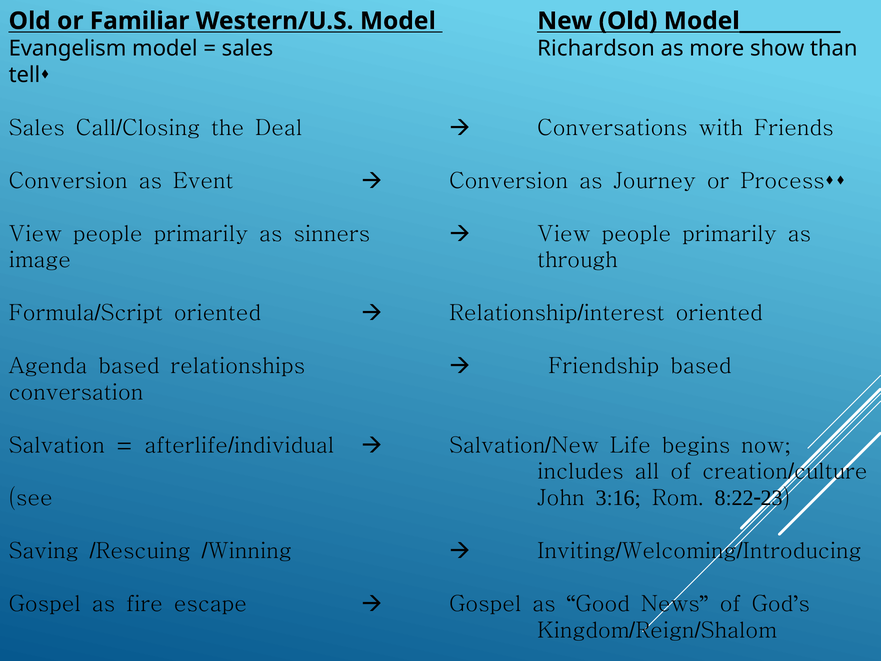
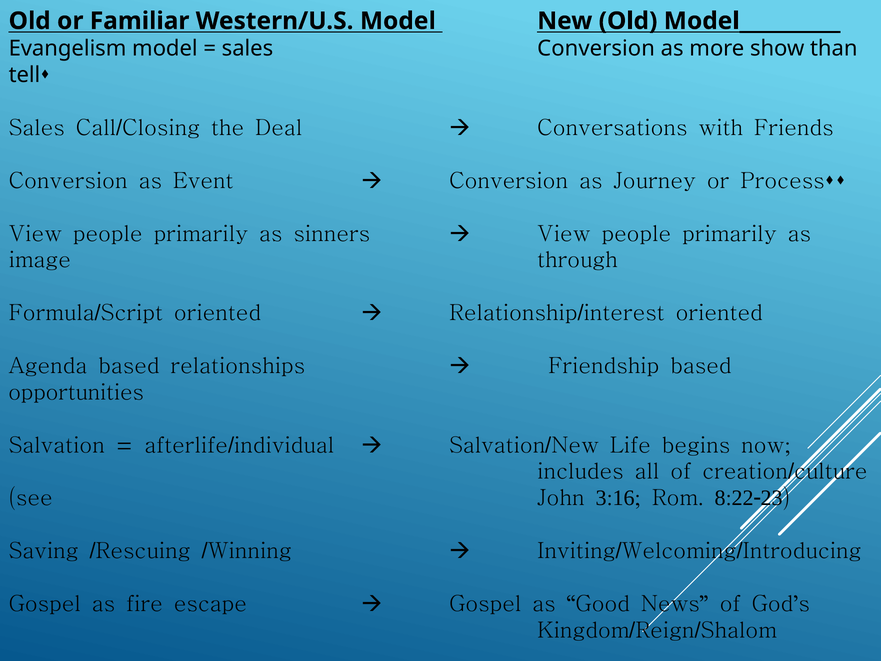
Richardson: Richardson -> Conversion (596, 49)
conversation: conversation -> opportunities (76, 392)
